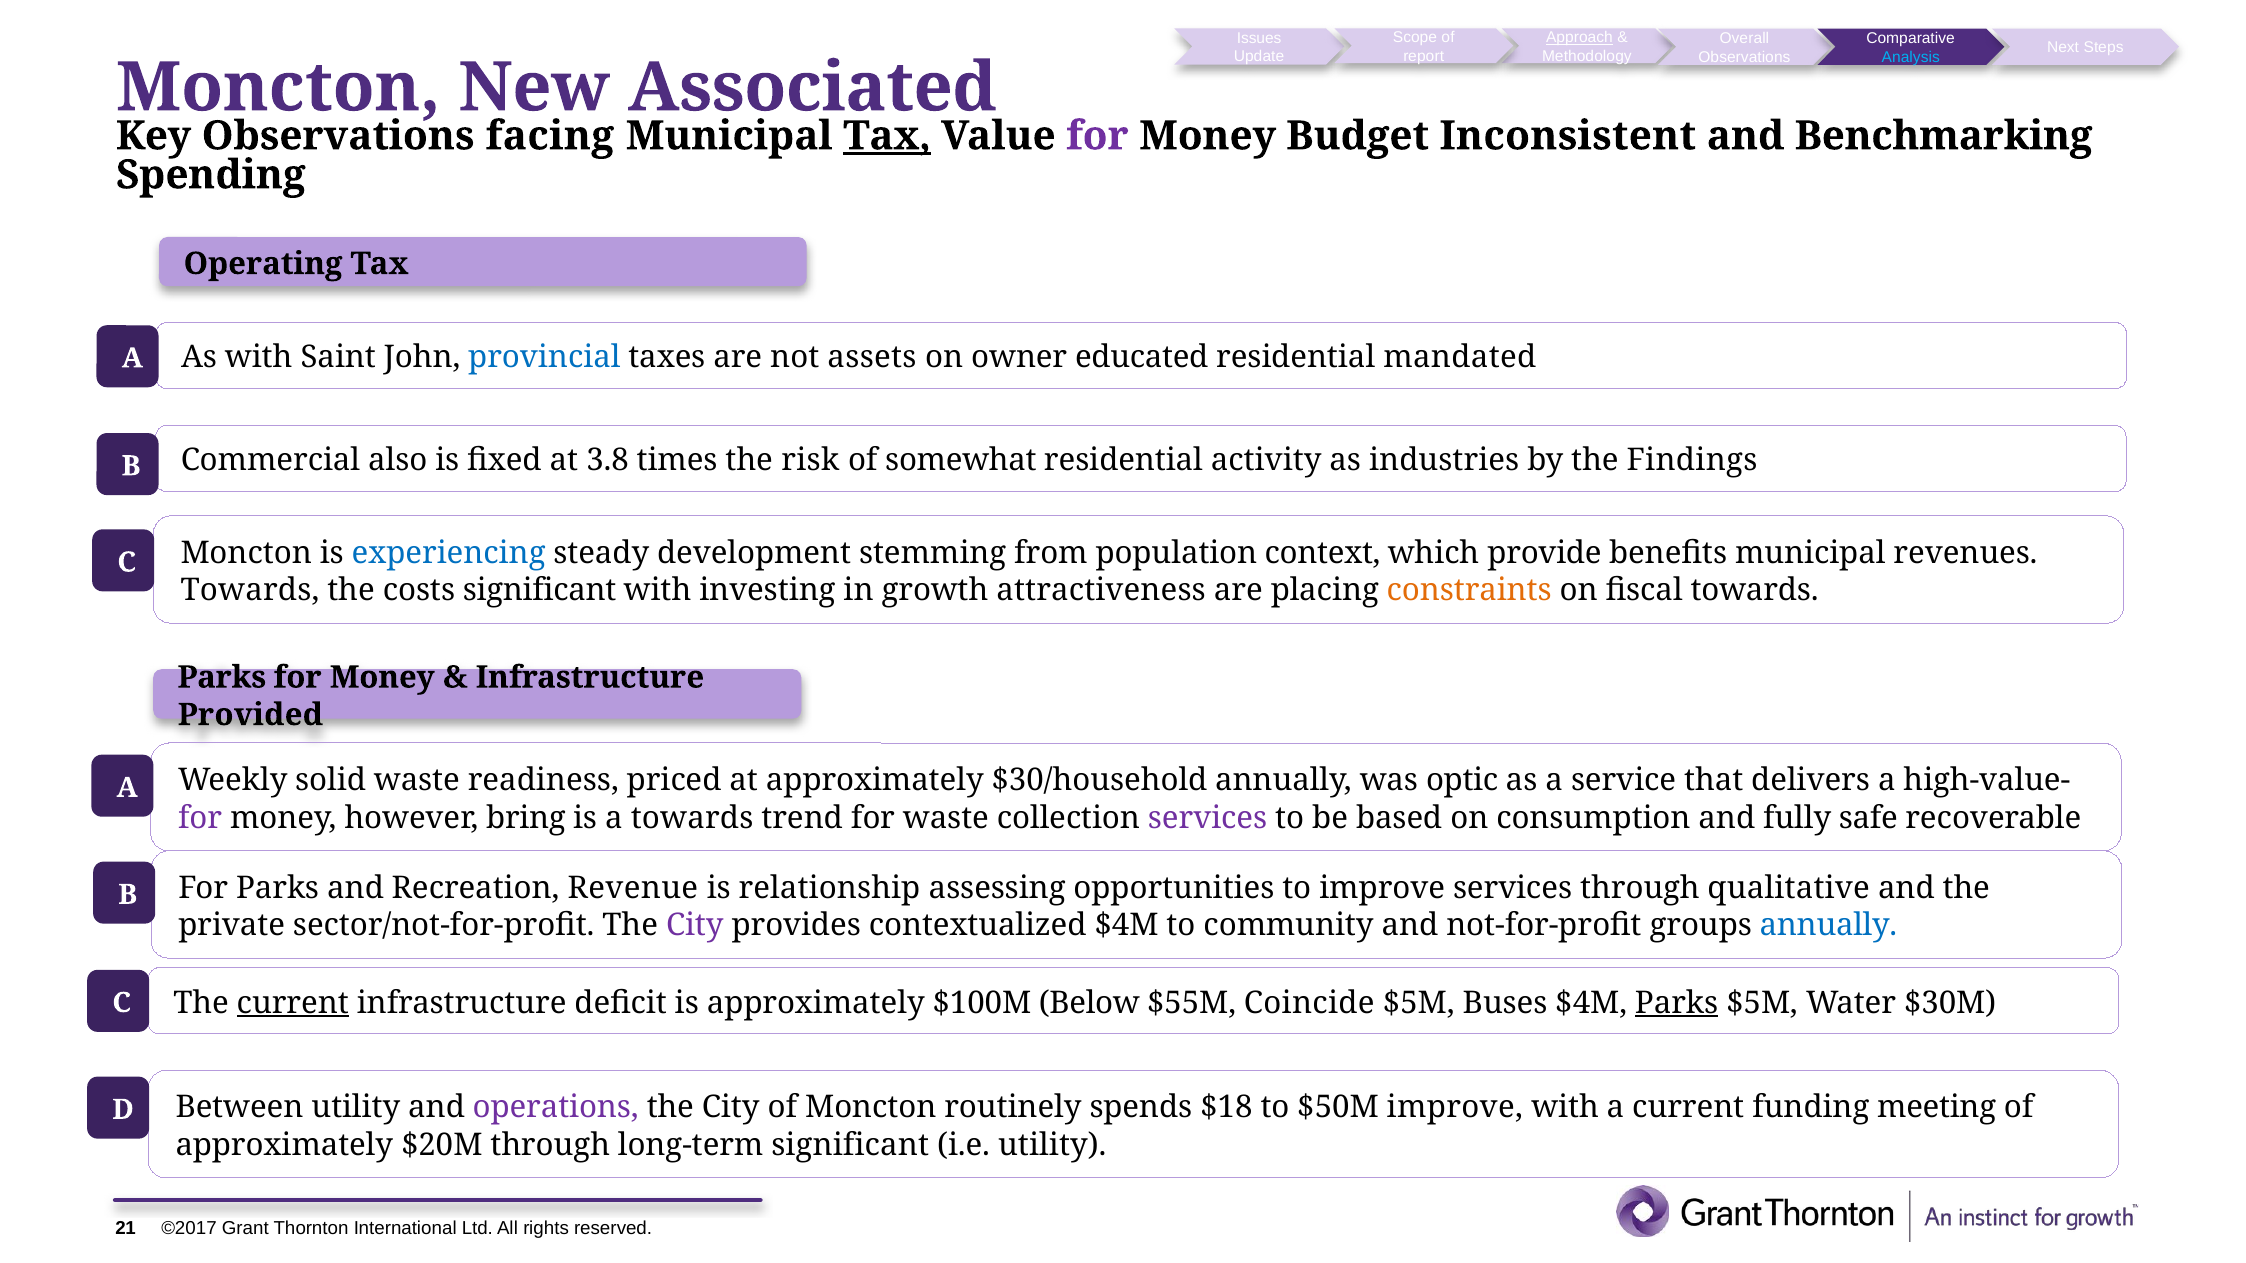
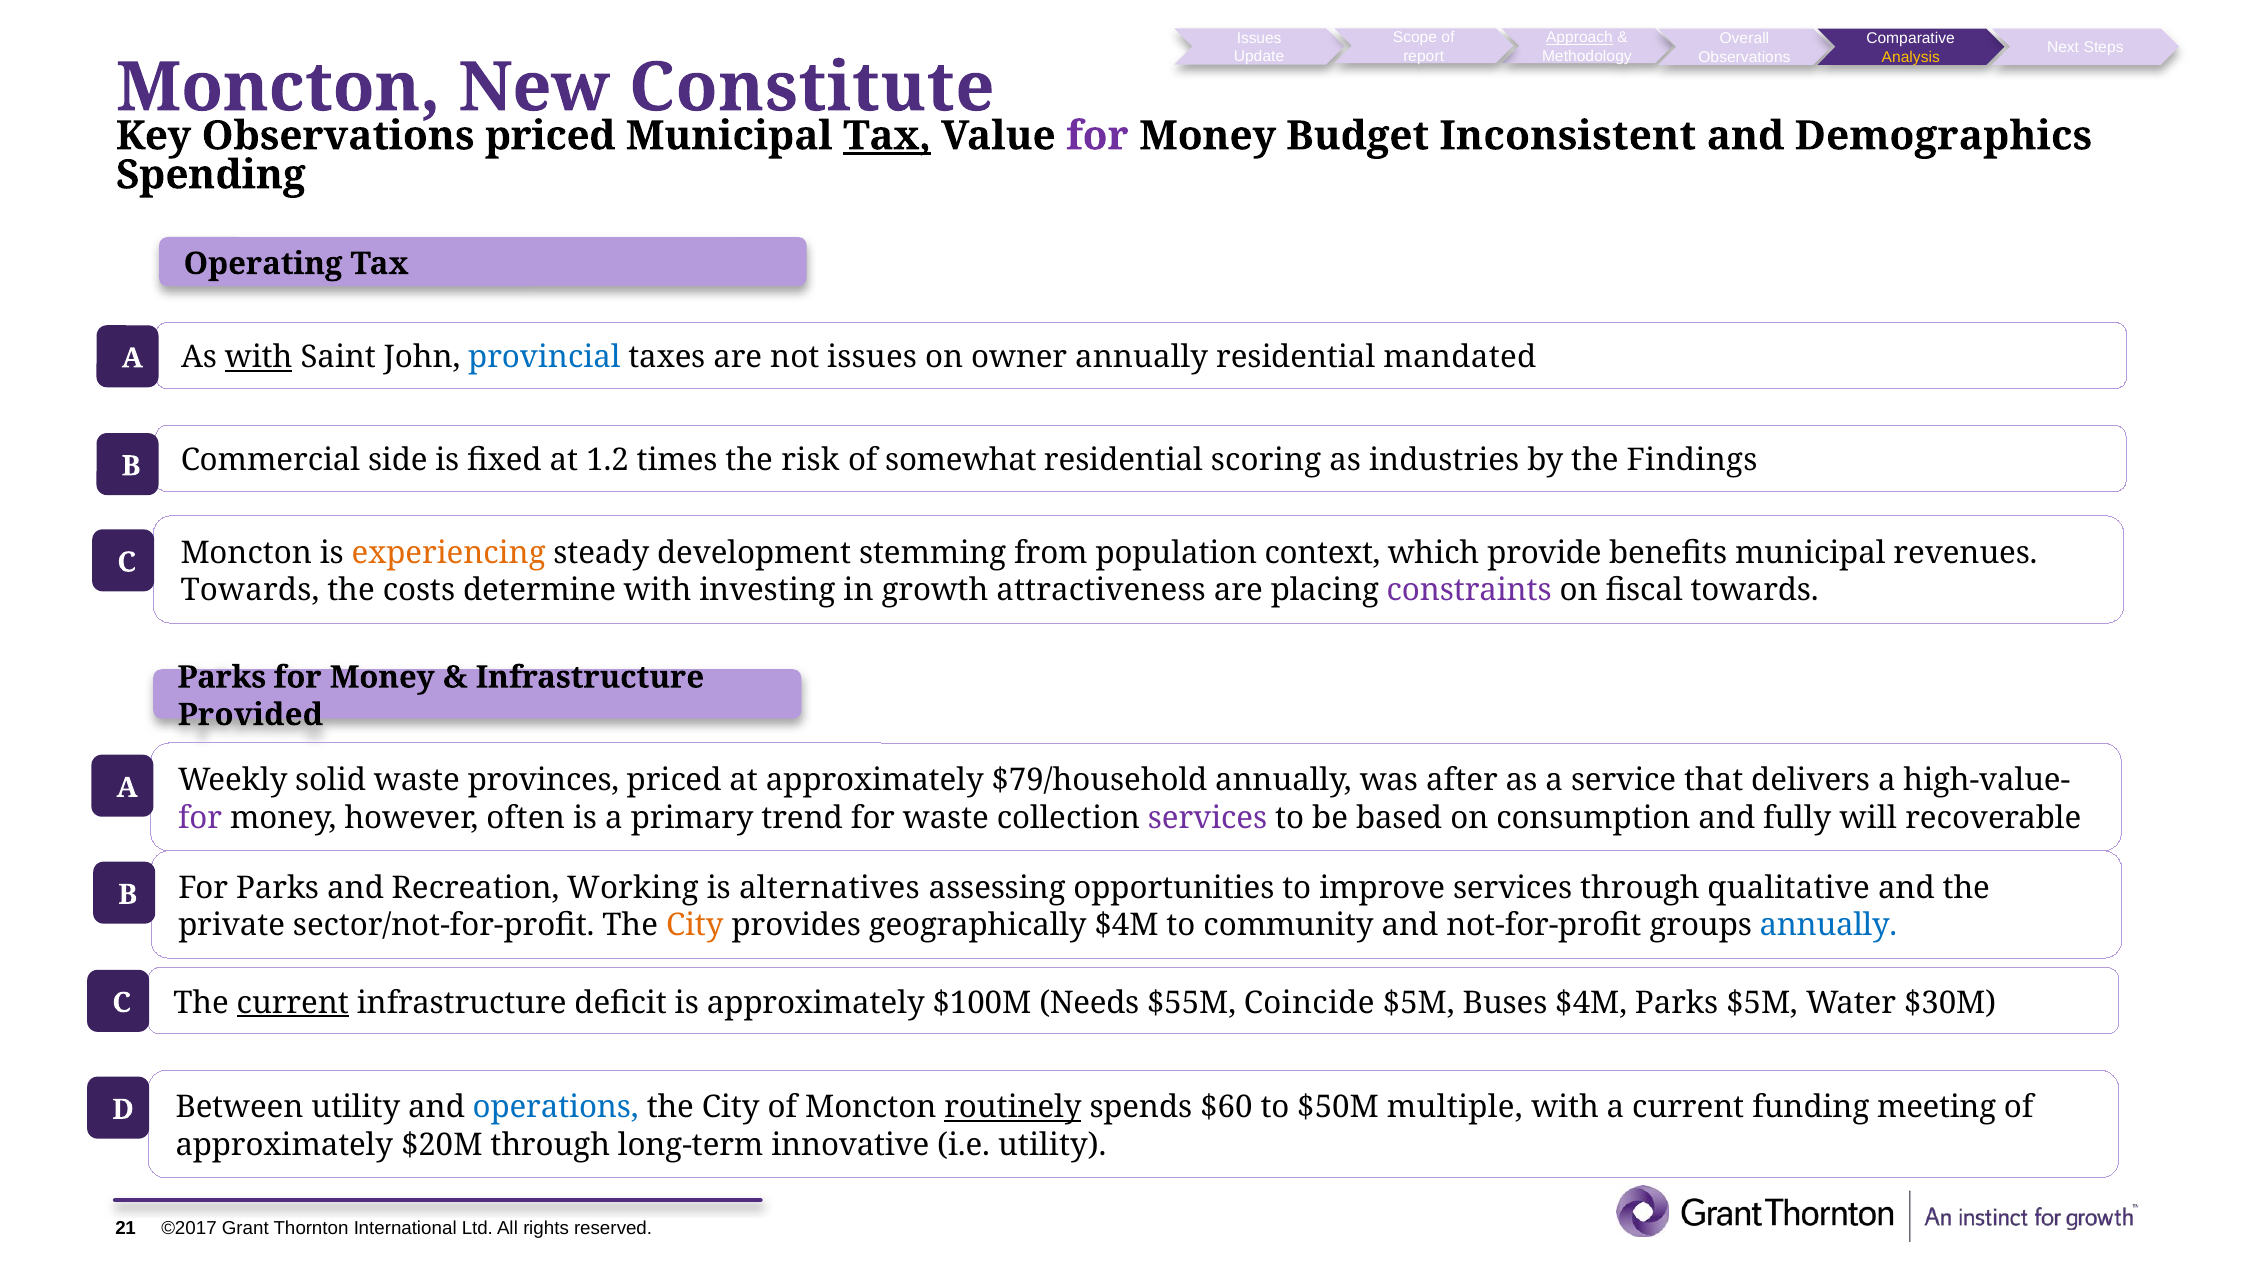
Analysis colour: light blue -> yellow (1911, 57)
Associated: Associated -> Constitute (812, 88)
Observations facing: facing -> priced (550, 136)
Benchmarking: Benchmarking -> Demographics (1943, 136)
with underline: none -> present (259, 358)
not assets: assets -> issues (872, 358)
owner educated: educated -> annually (1142, 358)
also: also -> side (398, 461)
3.8: 3.8 -> 1.2 (608, 461)
activity: activity -> scoring (1266, 461)
experiencing colour: blue -> orange (449, 553)
costs significant: significant -> determine (540, 591)
constraints colour: orange -> purple (1469, 591)
readiness: readiness -> provinces (543, 780)
$30/household: $30/household -> $79/household (1099, 780)
optic: optic -> after (1462, 780)
bring: bring -> often (526, 818)
a towards: towards -> primary (692, 818)
safe: safe -> will (1868, 818)
Revenue: Revenue -> Working (633, 888)
relationship: relationship -> alternatives (829, 888)
City colour: purple -> orange (695, 926)
contextualized: contextualized -> geographically (978, 926)
Below: Below -> Needs (1089, 1003)
Parks underline: present -> none (1677, 1003)
operations colour: purple -> blue (556, 1108)
routinely underline: none -> present (1013, 1108)
$18: $18 -> $60 (1226, 1108)
$50M improve: improve -> multiple (1455, 1108)
long-term significant: significant -> innovative (850, 1145)
